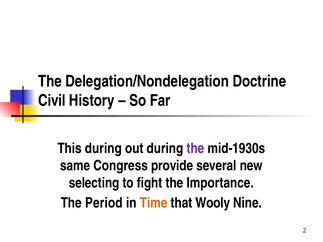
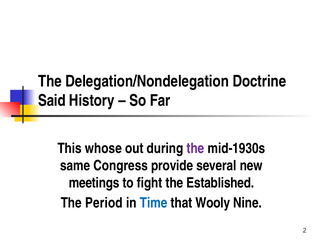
Civil: Civil -> Said (52, 101)
This during: during -> whose (103, 149)
selecting: selecting -> meetings (94, 183)
Importance: Importance -> Established (220, 183)
Time colour: orange -> blue (154, 203)
